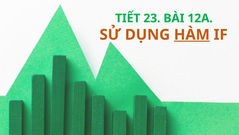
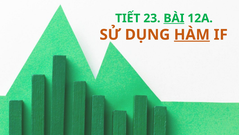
BÀI underline: none -> present (174, 18)
